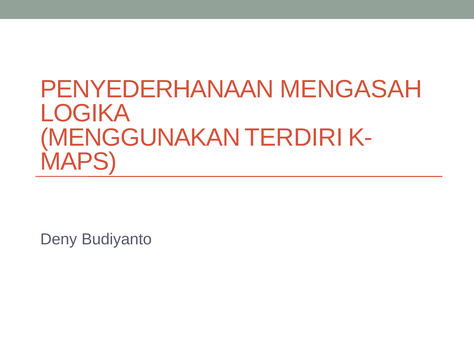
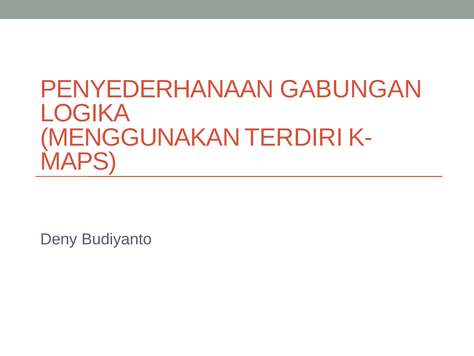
MENGASAH: MENGASAH -> GABUNGAN (351, 89)
